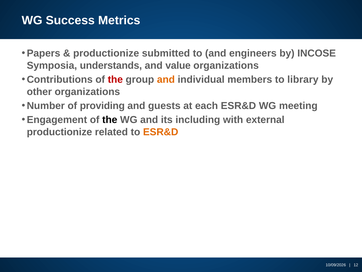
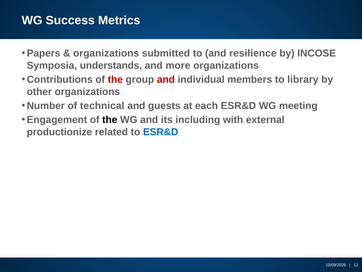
productionize: productionize -> organizations (106, 53)
engineers: engineers -> resilience (253, 53)
value: value -> more (178, 65)
and colour: orange -> red (166, 79)
providing: providing -> technical (102, 106)
ESR&D colour: orange -> blue (161, 132)
